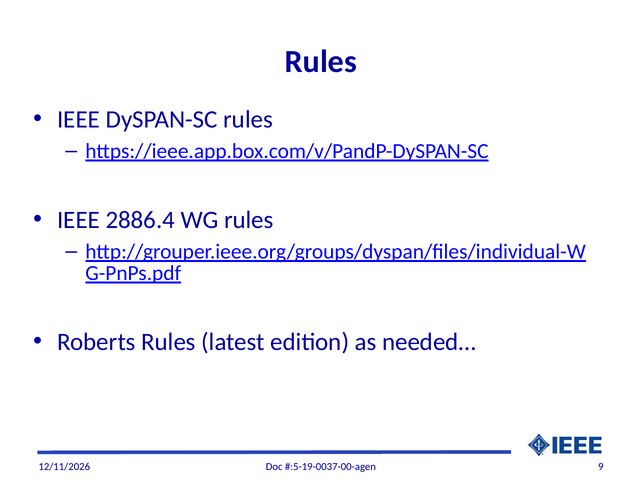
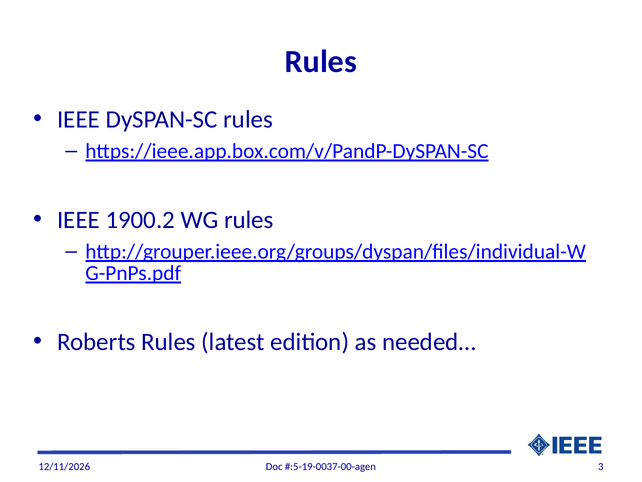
2886.4: 2886.4 -> 1900.2 (140, 220)
9: 9 -> 3 (601, 466)
